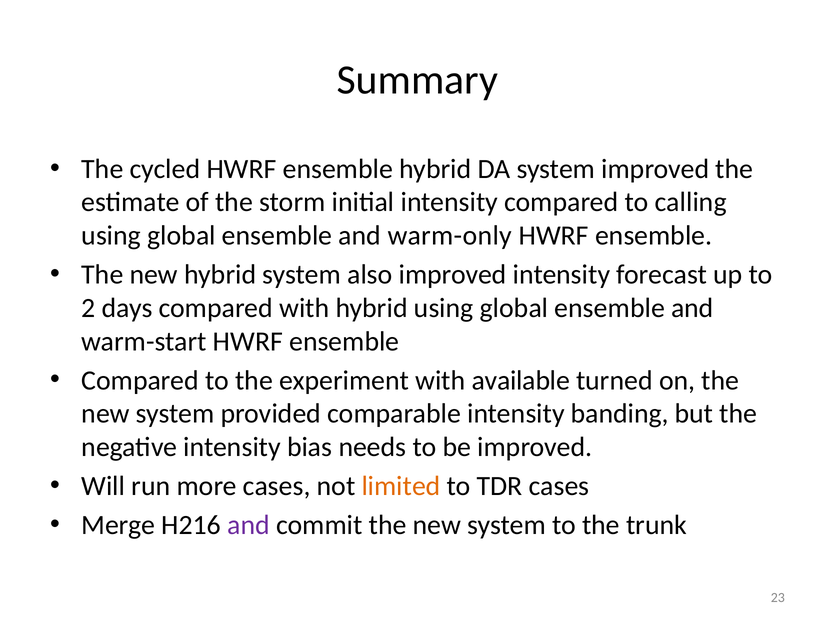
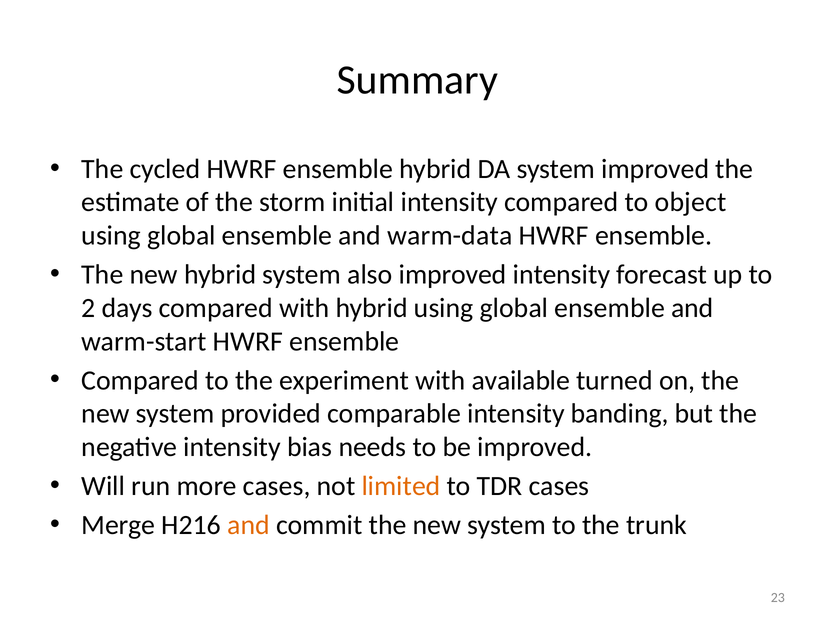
calling: calling -> object (691, 202)
warm-only: warm-only -> warm-data (450, 236)
and colour: purple -> orange (249, 525)
